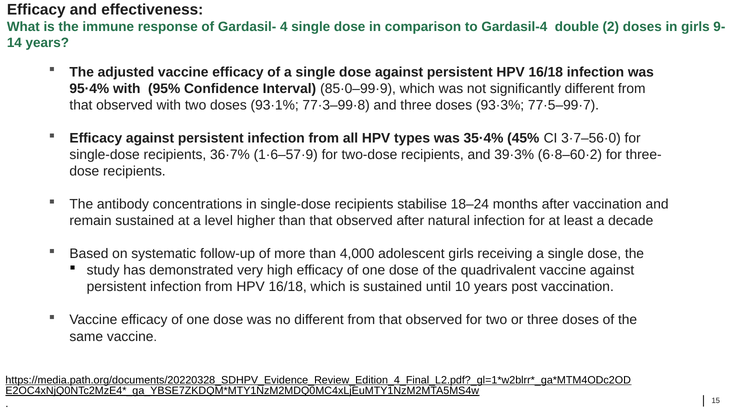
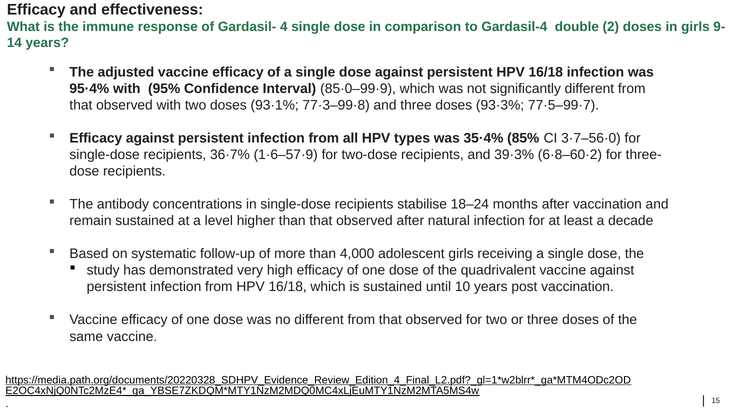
45%: 45% -> 85% (523, 138)
